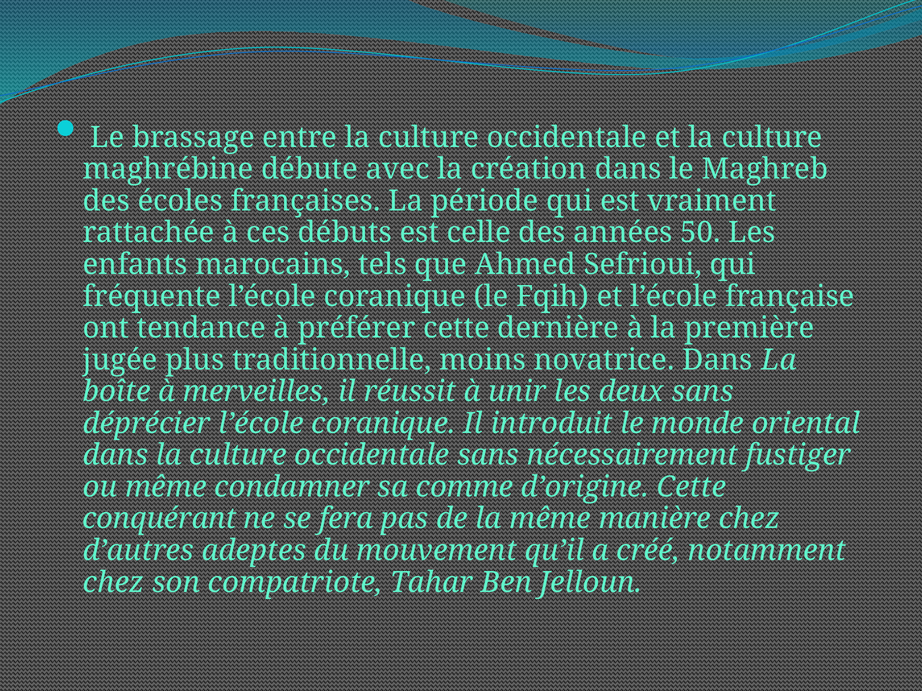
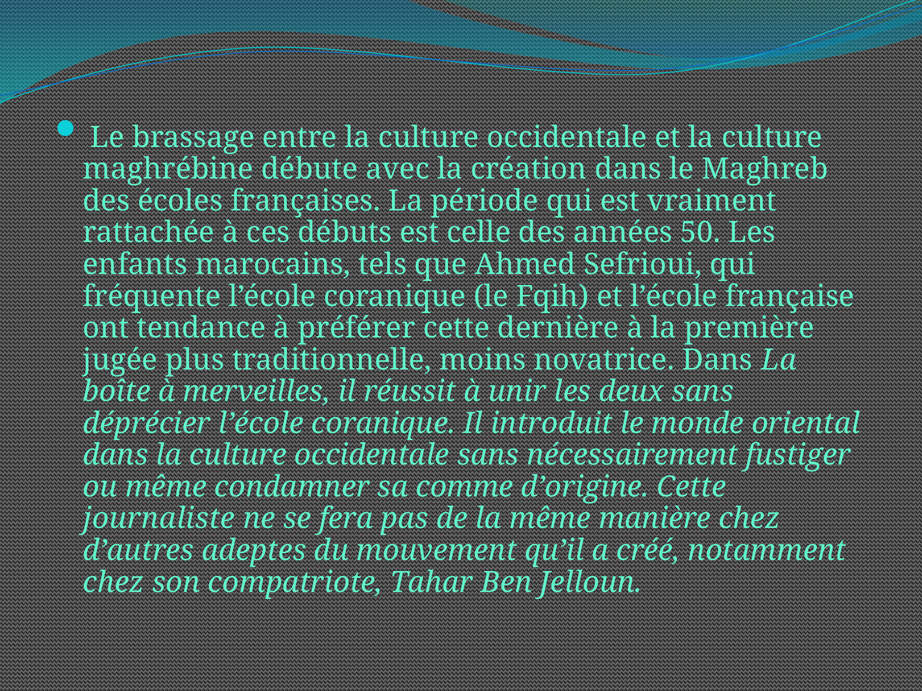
conquérant: conquérant -> journaliste (159, 519)
